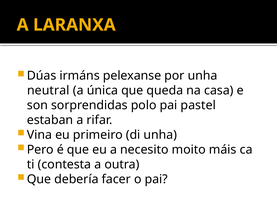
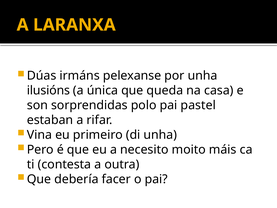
neutral: neutral -> ilusións (48, 90)
